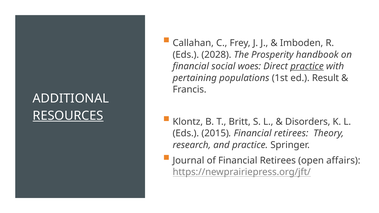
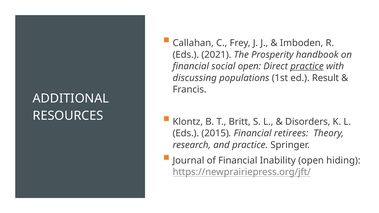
2028: 2028 -> 2021 (216, 55)
social woes: woes -> open (249, 66)
pertaining: pertaining -> discussing (195, 78)
RESOURCES underline: present -> none (68, 116)
of Financial Retirees: Retirees -> Inability (278, 161)
affairs: affairs -> hiding (343, 161)
